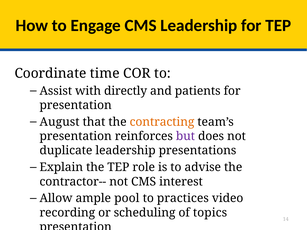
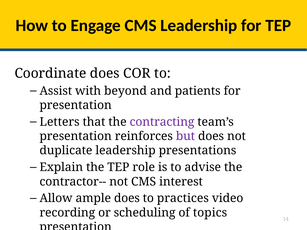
Coordinate time: time -> does (105, 73)
directly: directly -> beyond (125, 91)
August: August -> Letters (60, 122)
contracting colour: orange -> purple (162, 122)
ample pool: pool -> does (127, 198)
